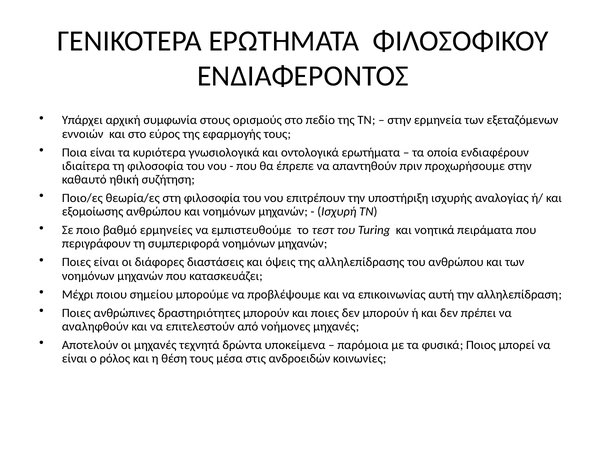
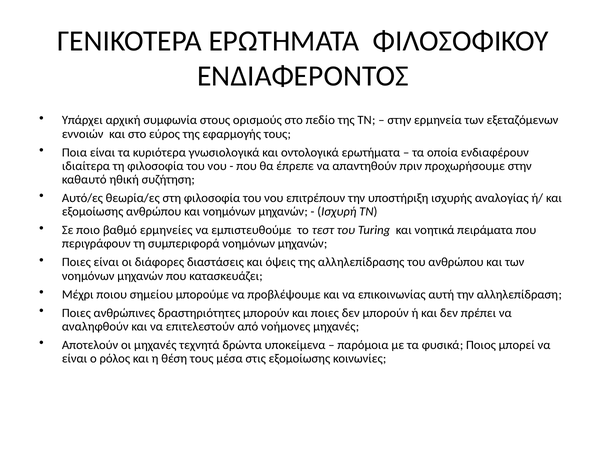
Ποιο/ες: Ποιο/ες -> Αυτό/ες (82, 198)
στις ανδροειδών: ανδροειδών -> εξομοίωσης (299, 359)
